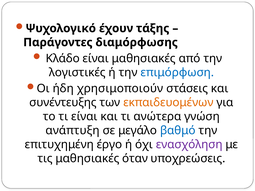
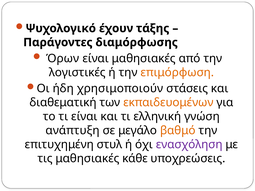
Κλάδο: Κλάδο -> Όρων (63, 59)
επιμόρφωση colour: blue -> orange (177, 73)
συνέντευξης: συνέντευξης -> διαθεματική (63, 103)
ανώτερα: ανώτερα -> ελληνική (157, 117)
βαθμό colour: blue -> orange (178, 131)
έργο: έργο -> στυλ (109, 145)
όταν: όταν -> κάθε (135, 159)
